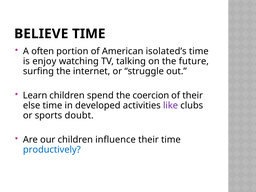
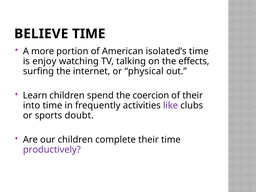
often: often -> more (43, 51)
future: future -> effects (194, 61)
struggle: struggle -> physical (144, 71)
else: else -> into (32, 105)
developed: developed -> frequently (98, 105)
influence: influence -> complete (116, 140)
productively colour: blue -> purple (52, 150)
